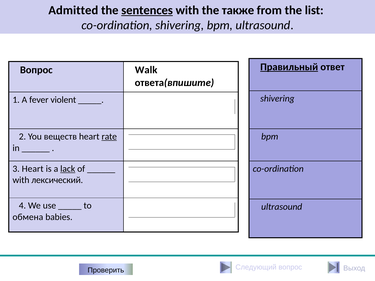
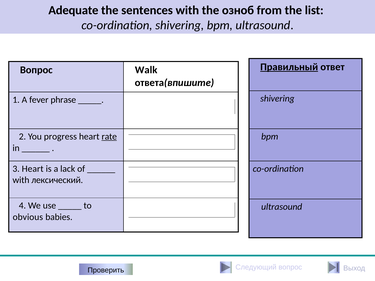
Admitted: Admitted -> Adequate (73, 10)
sentences underline: present -> none (147, 10)
также: также -> озноб (238, 10)
violent: violent -> phrase (63, 100)
веществ: веществ -> progress (60, 137)
lack underline: present -> none (68, 169)
обмена: обмена -> obvious (28, 217)
